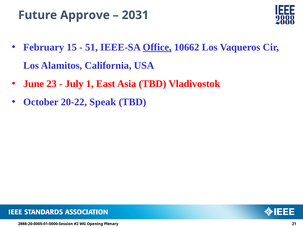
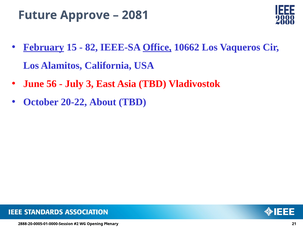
2031: 2031 -> 2081 (135, 15)
February underline: none -> present (44, 47)
51: 51 -> 82 (91, 47)
23: 23 -> 56 (52, 83)
1: 1 -> 3 (90, 83)
Speak: Speak -> About (103, 102)
